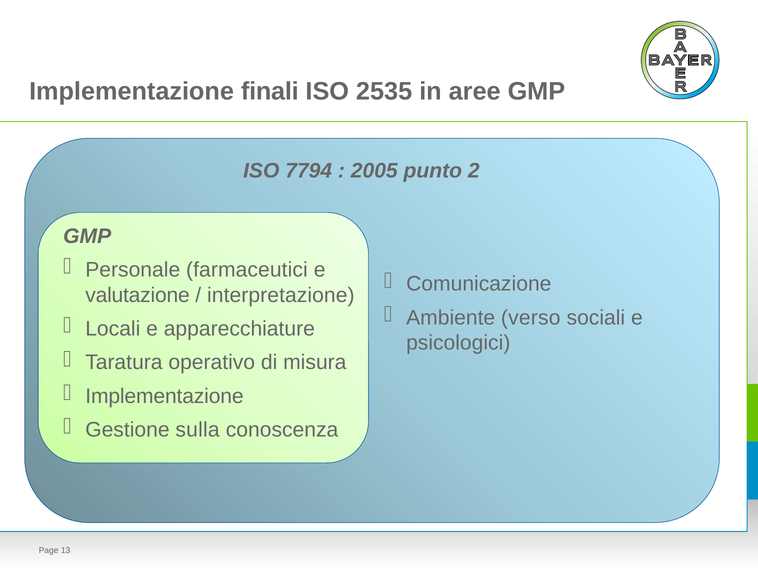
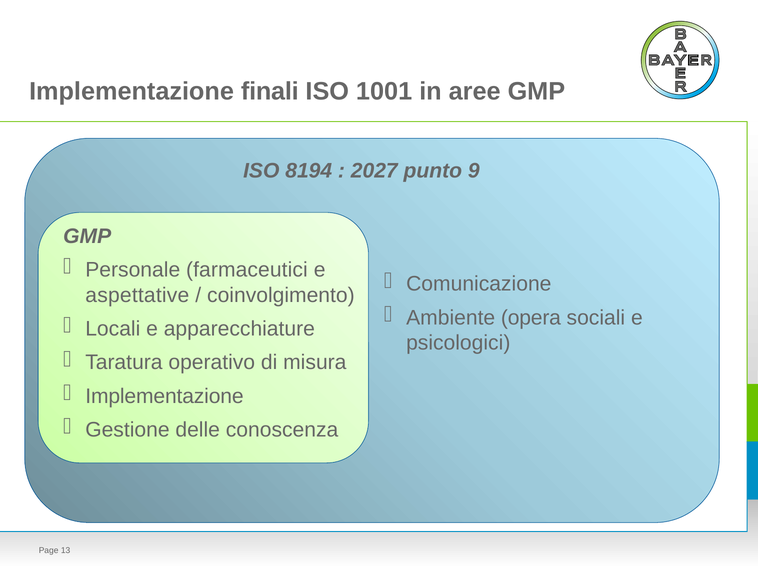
2535: 2535 -> 1001 (384, 92)
7794: 7794 -> 8194 (309, 171)
2005: 2005 -> 2027 (374, 171)
2: 2 -> 9 (474, 171)
valutazione: valutazione -> aspettative (137, 295)
interpretazione: interpretazione -> coinvolgimento (281, 295)
verso: verso -> opera (531, 318)
sulla: sulla -> delle (198, 430)
